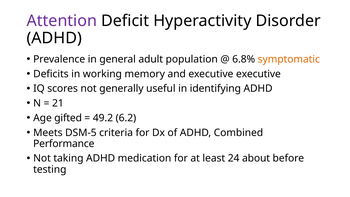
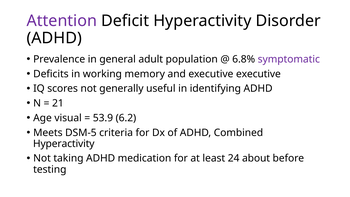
symptomatic colour: orange -> purple (289, 59)
gifted: gifted -> visual (68, 118)
49.2: 49.2 -> 53.9 (103, 118)
Performance: Performance -> Hyperactivity (64, 144)
